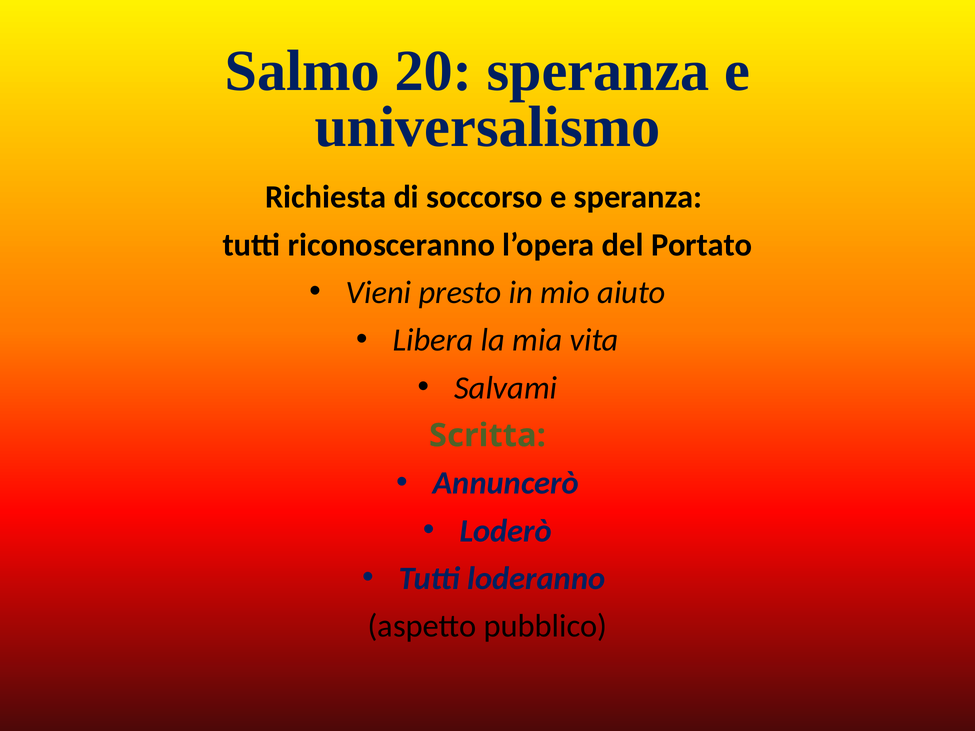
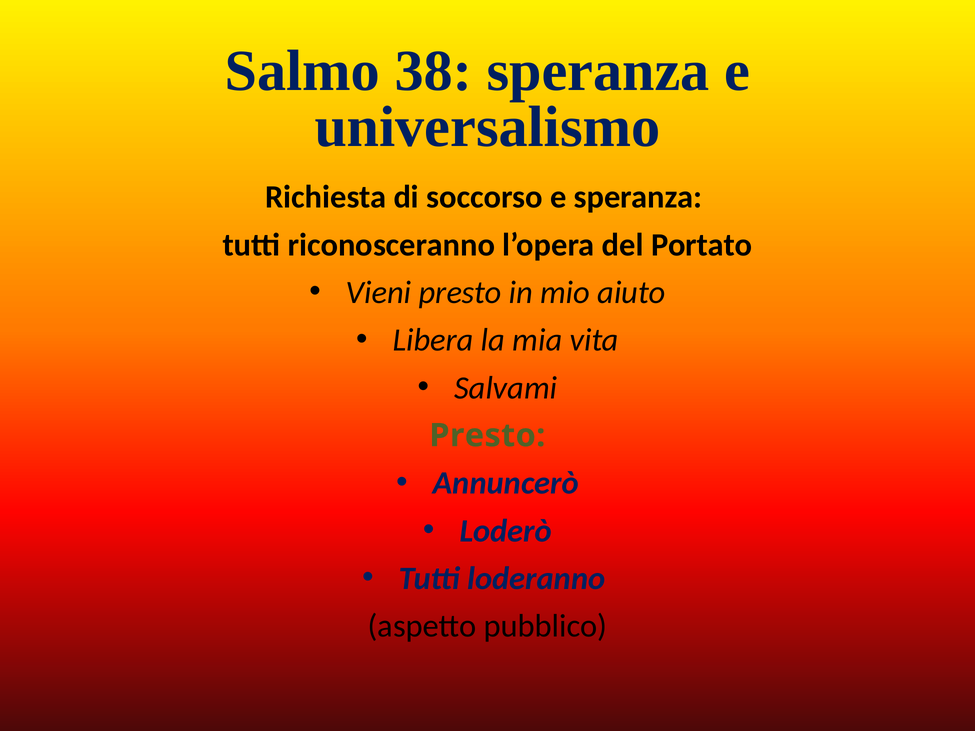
20: 20 -> 38 (433, 71)
Scritta: Scritta -> Presto (487, 436)
